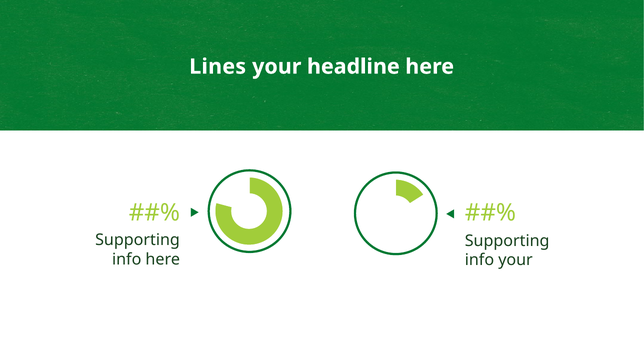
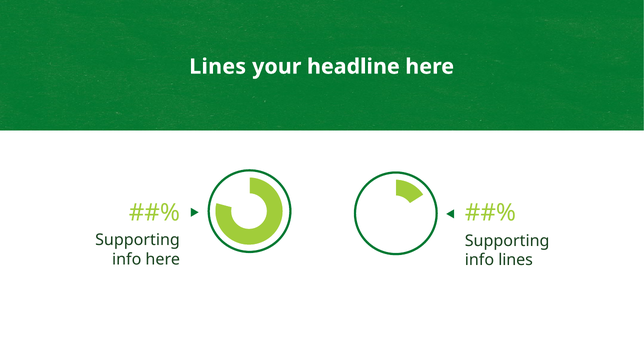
info your: your -> lines (516, 260)
